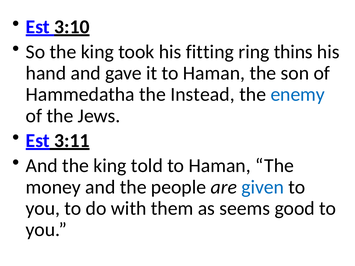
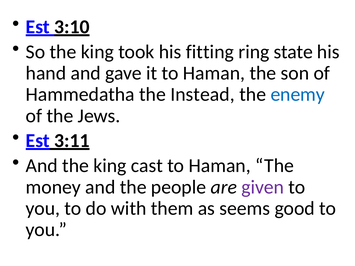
thins: thins -> state (293, 52)
told: told -> cast (147, 166)
given colour: blue -> purple (263, 187)
